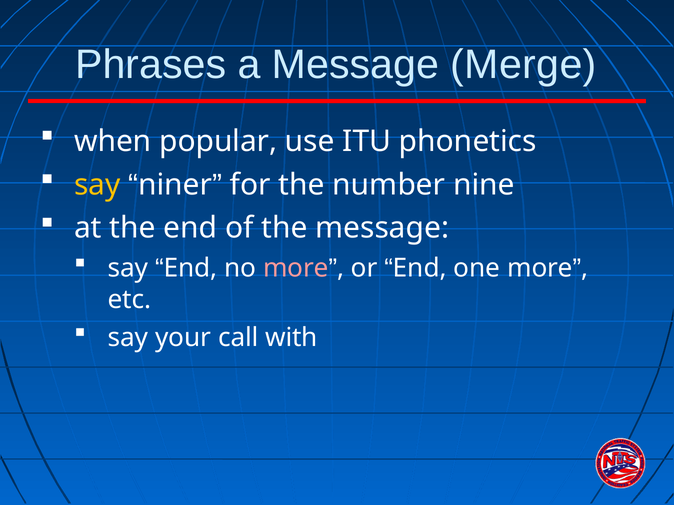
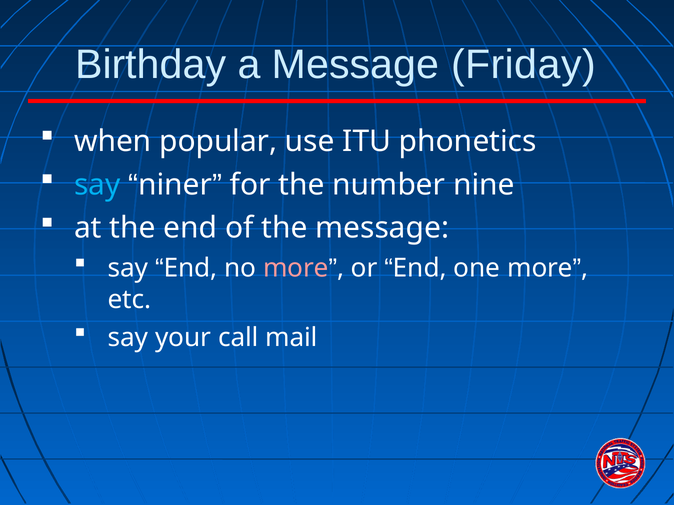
Phrases: Phrases -> Birthday (151, 65)
Merge: Merge -> Friday (523, 65)
say colour: yellow -> light blue (97, 185)
with: with -> mail (291, 338)
